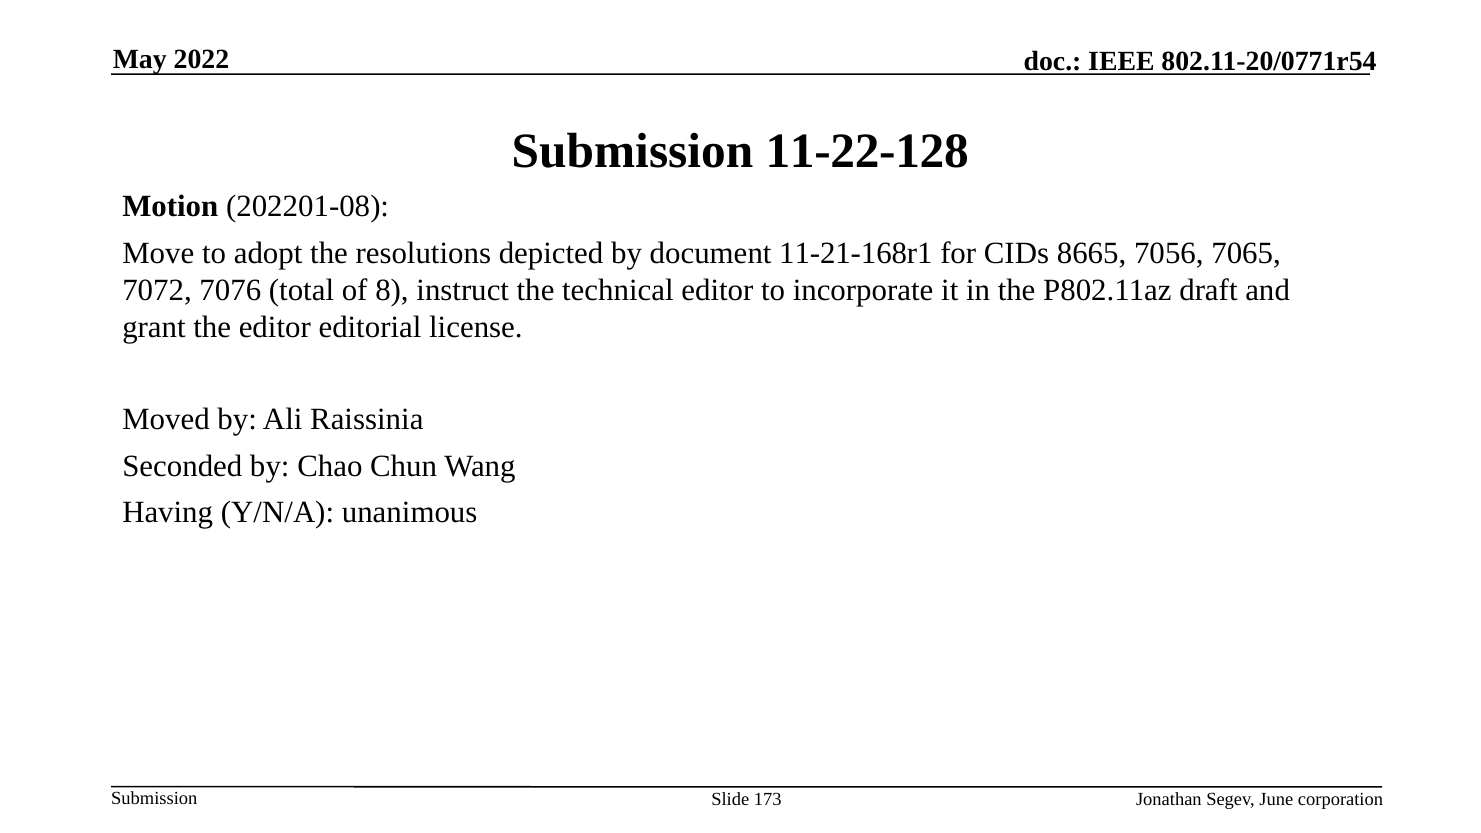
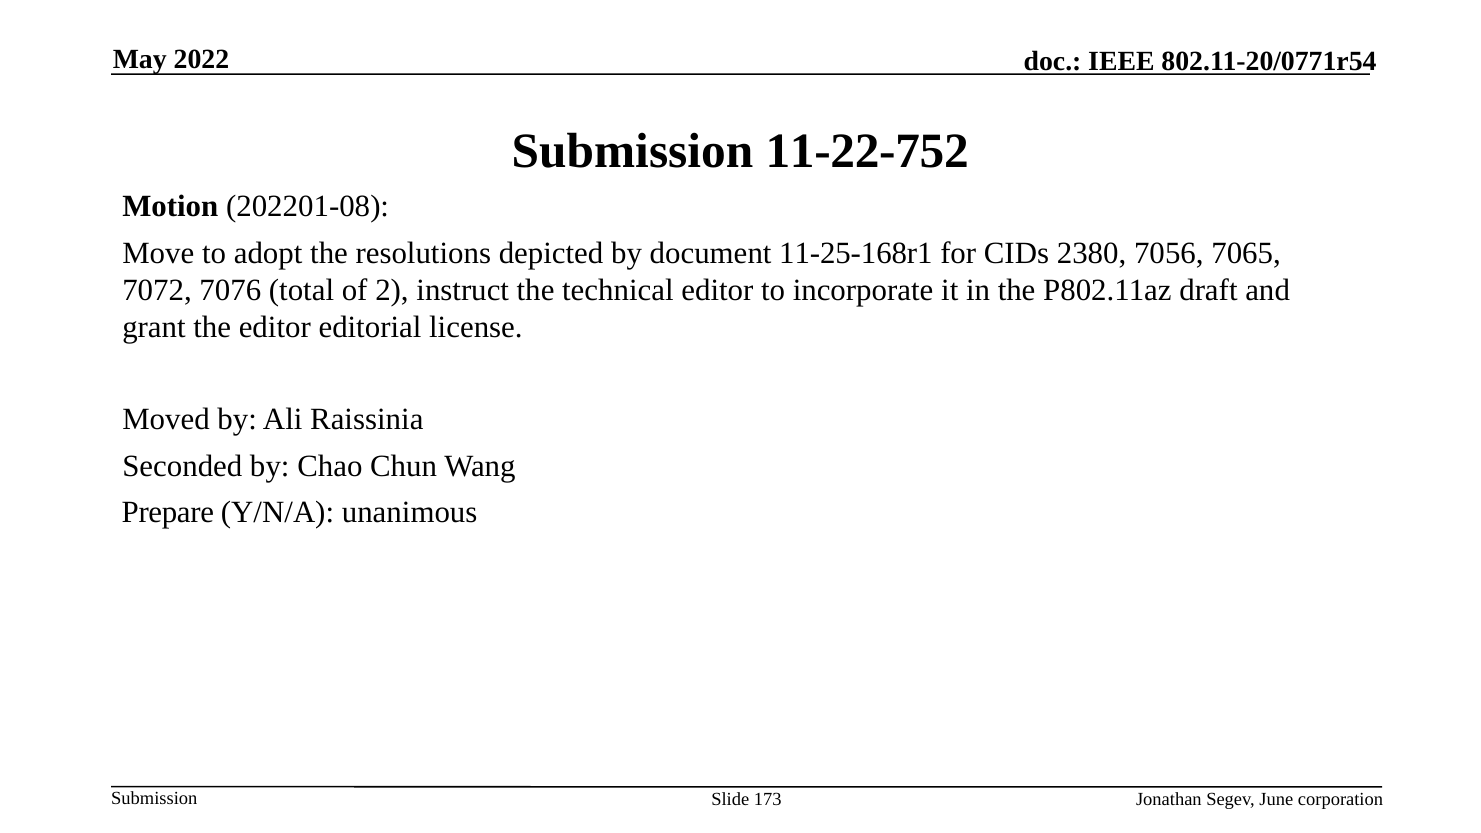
11-22-128: 11-22-128 -> 11-22-752 (867, 151)
11-21-168r1: 11-21-168r1 -> 11-25-168r1 (856, 253)
8665: 8665 -> 2380 (1092, 253)
8: 8 -> 2 (392, 290)
Having: Having -> Prepare (168, 512)
